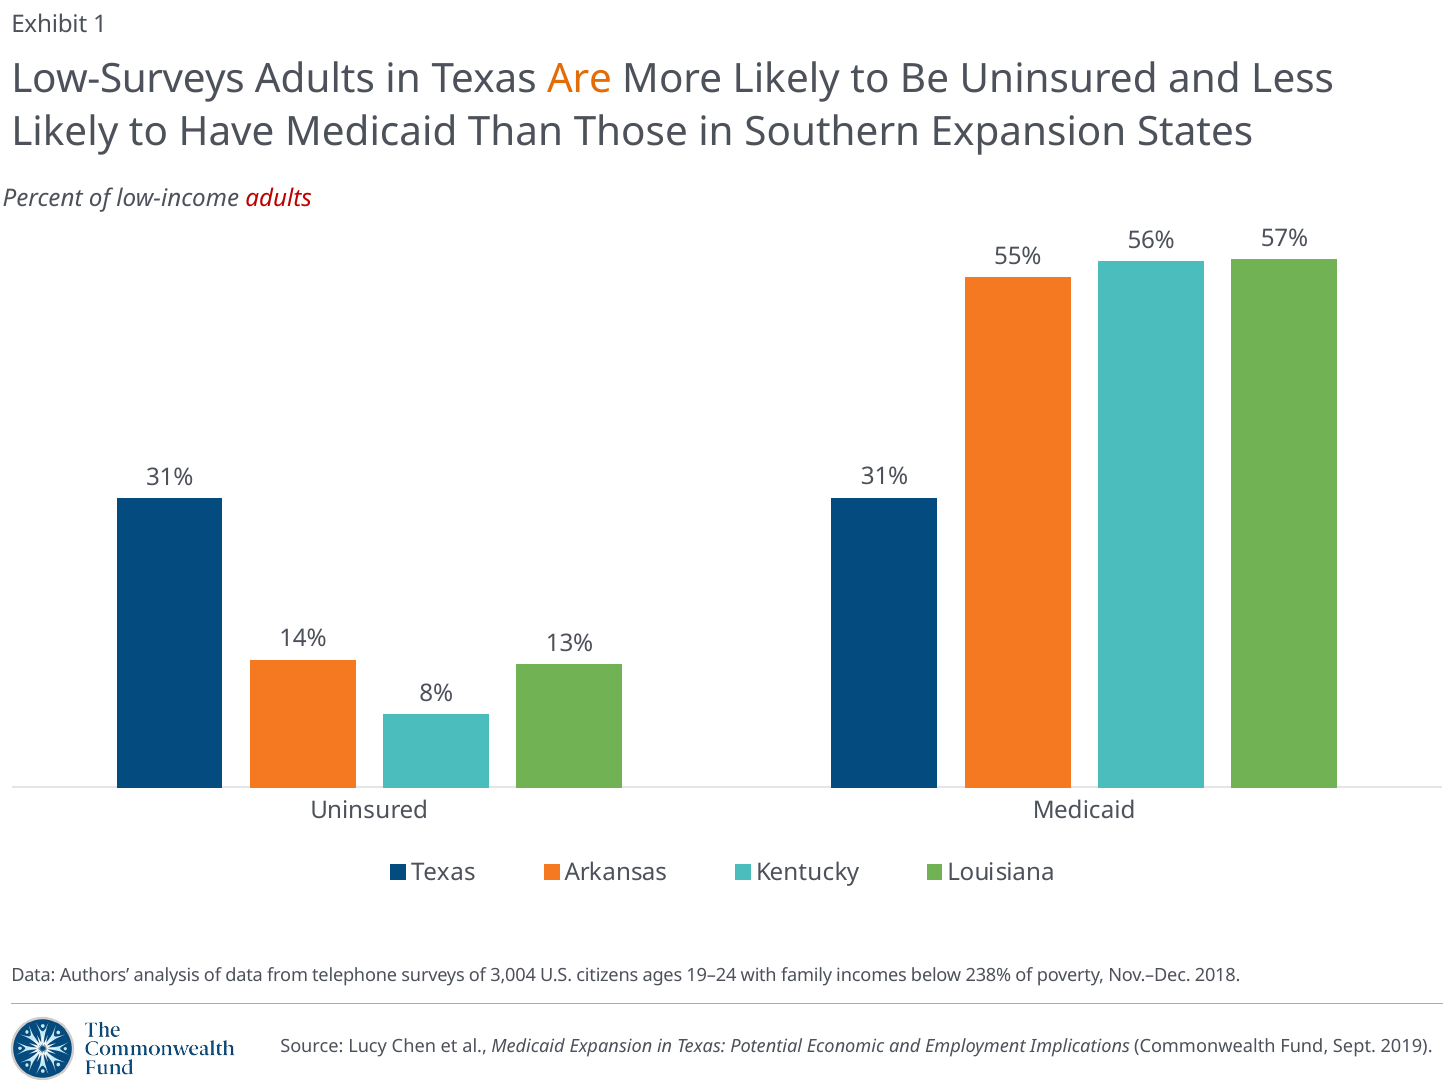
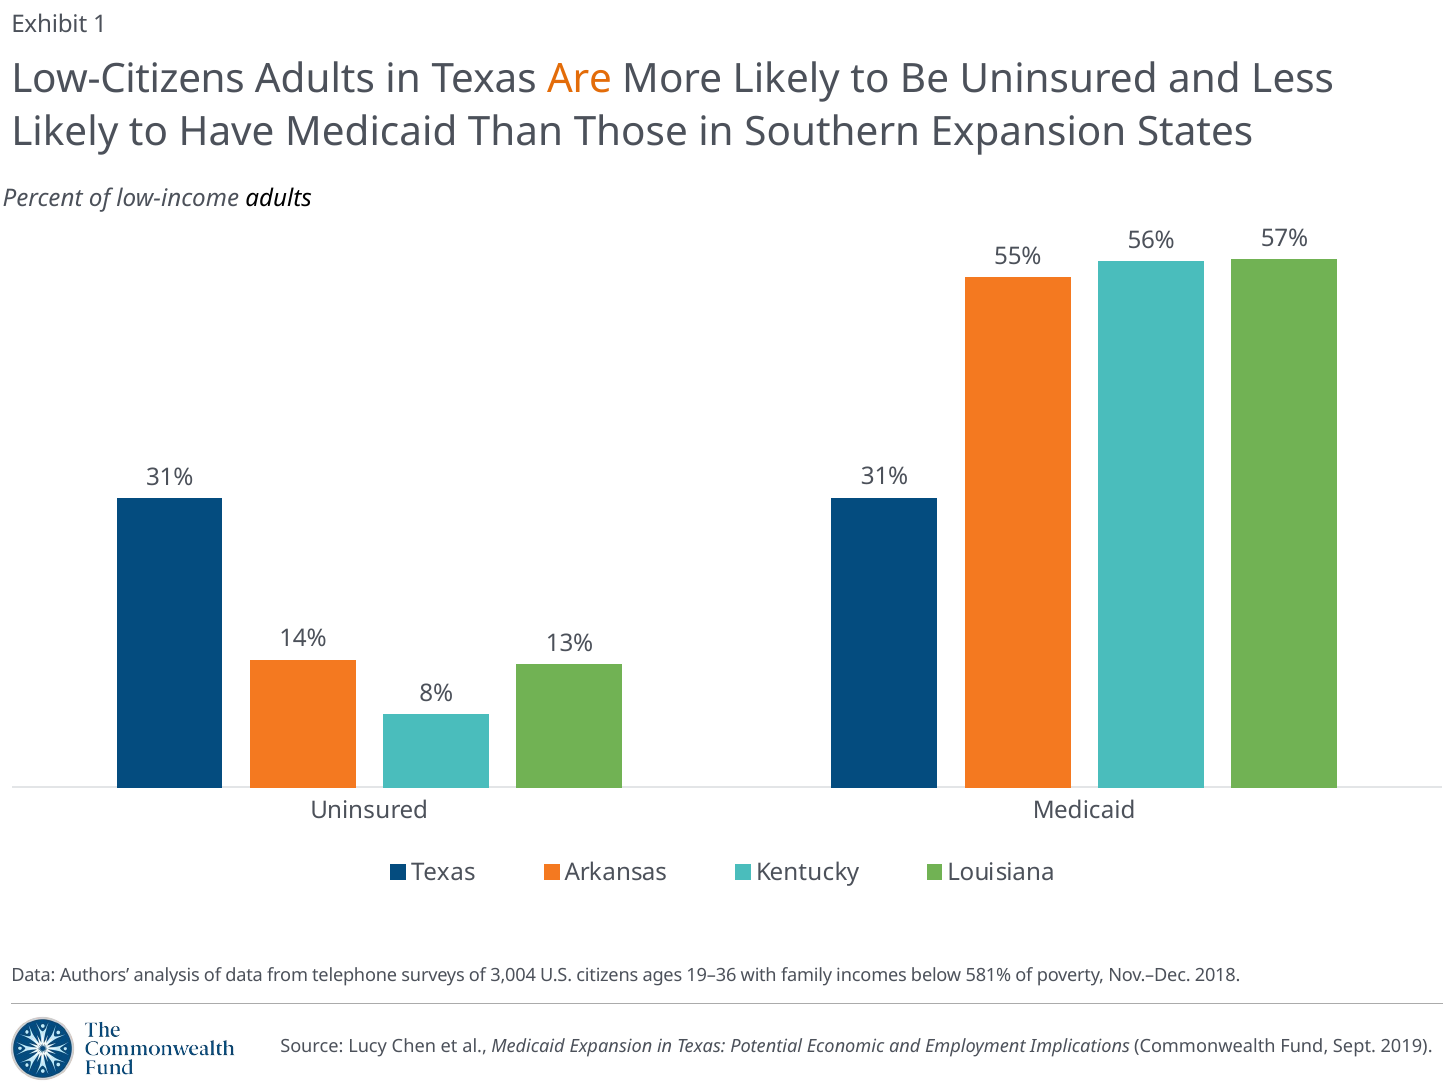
Low-Surveys: Low-Surveys -> Low-Citizens (128, 79)
adults colour: red -> black (279, 198)
19–24: 19–24 -> 19–36 (711, 975)
238%: 238% -> 581% (988, 975)
